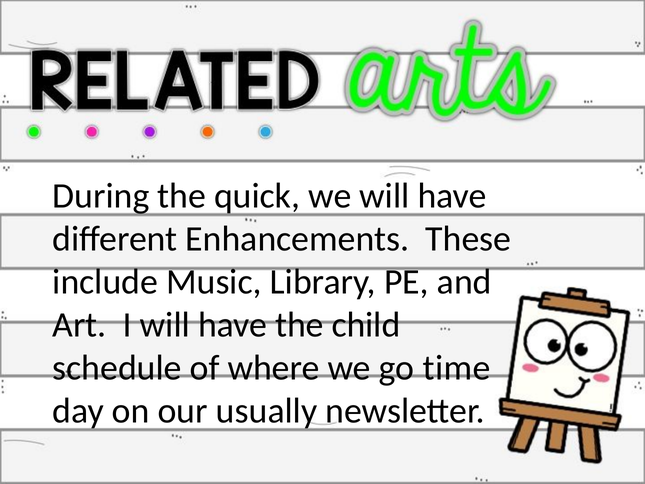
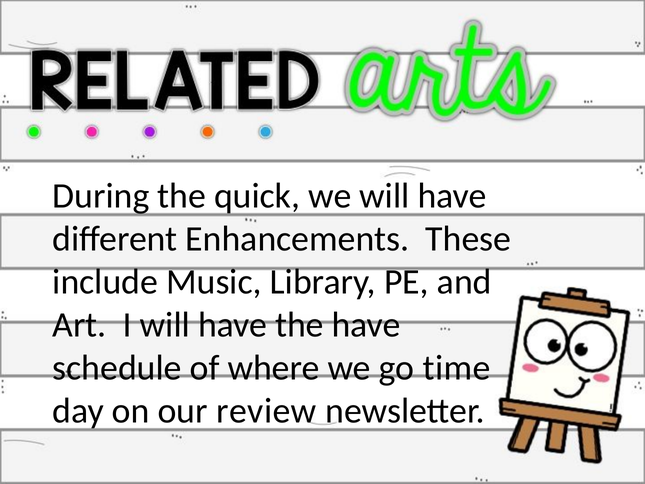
the child: child -> have (366, 325)
usually: usually -> review (266, 411)
